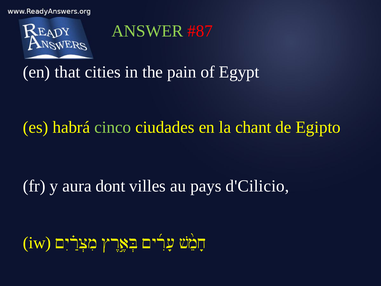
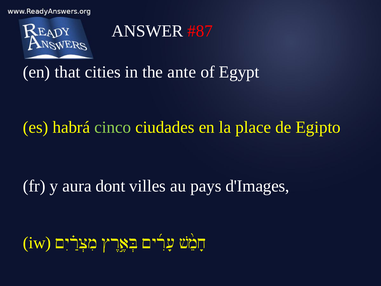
ANSWER colour: light green -> white (147, 31)
pain: pain -> ante (182, 72)
chant: chant -> place (253, 127)
d'Cilicio: d'Cilicio -> d'Images (257, 186)
